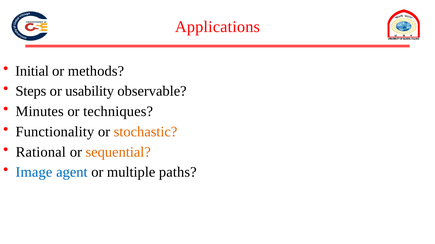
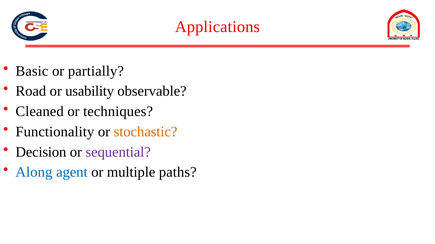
Initial: Initial -> Basic (32, 71)
methods: methods -> partially (96, 71)
Steps: Steps -> Road (31, 91)
Minutes: Minutes -> Cleaned (40, 112)
Rational: Rational -> Decision (41, 152)
sequential colour: orange -> purple (118, 152)
Image: Image -> Along (34, 173)
